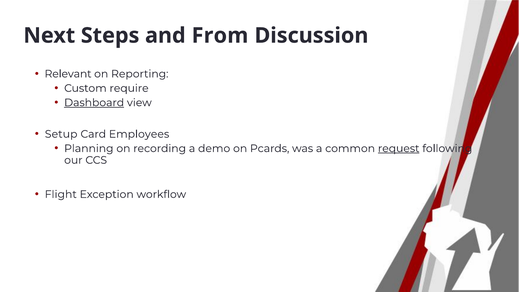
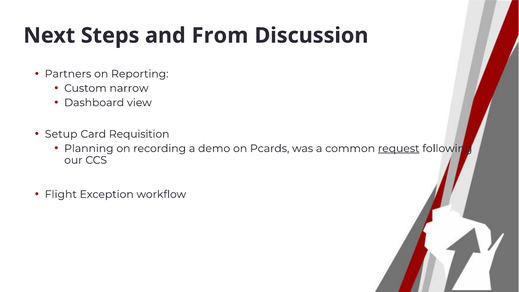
Relevant: Relevant -> Partners (68, 74)
require: require -> narrow (129, 88)
Dashboard underline: present -> none (94, 103)
Employees: Employees -> Requisition (139, 134)
